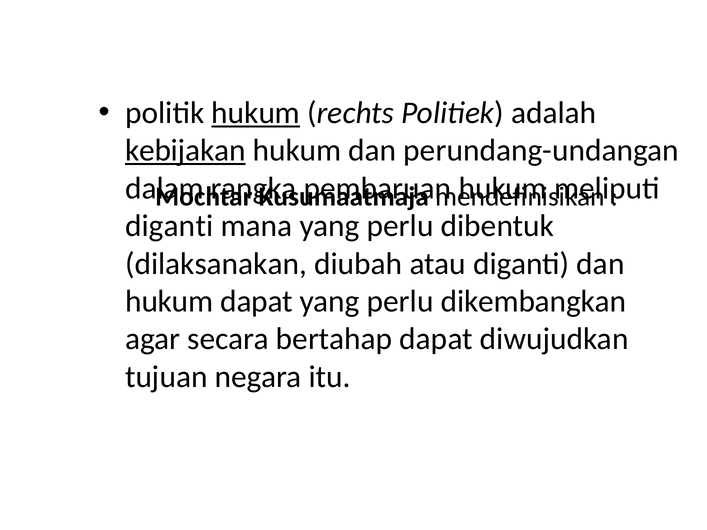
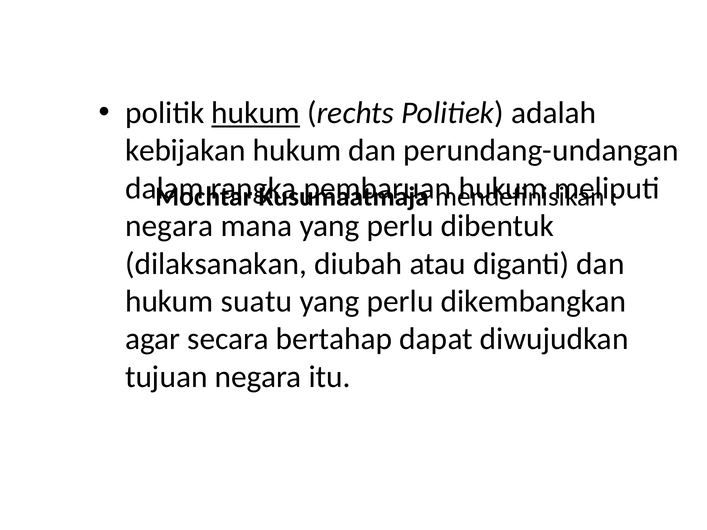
kebijakan underline: present -> none (185, 151)
diganti: diganti -> negara (169, 226)
hukum dapat: dapat -> suatu (256, 302)
